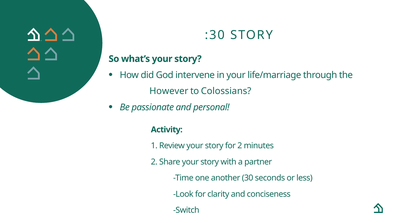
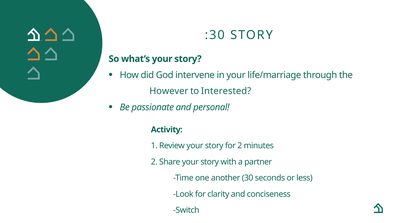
Colossians: Colossians -> Interested (226, 91)
